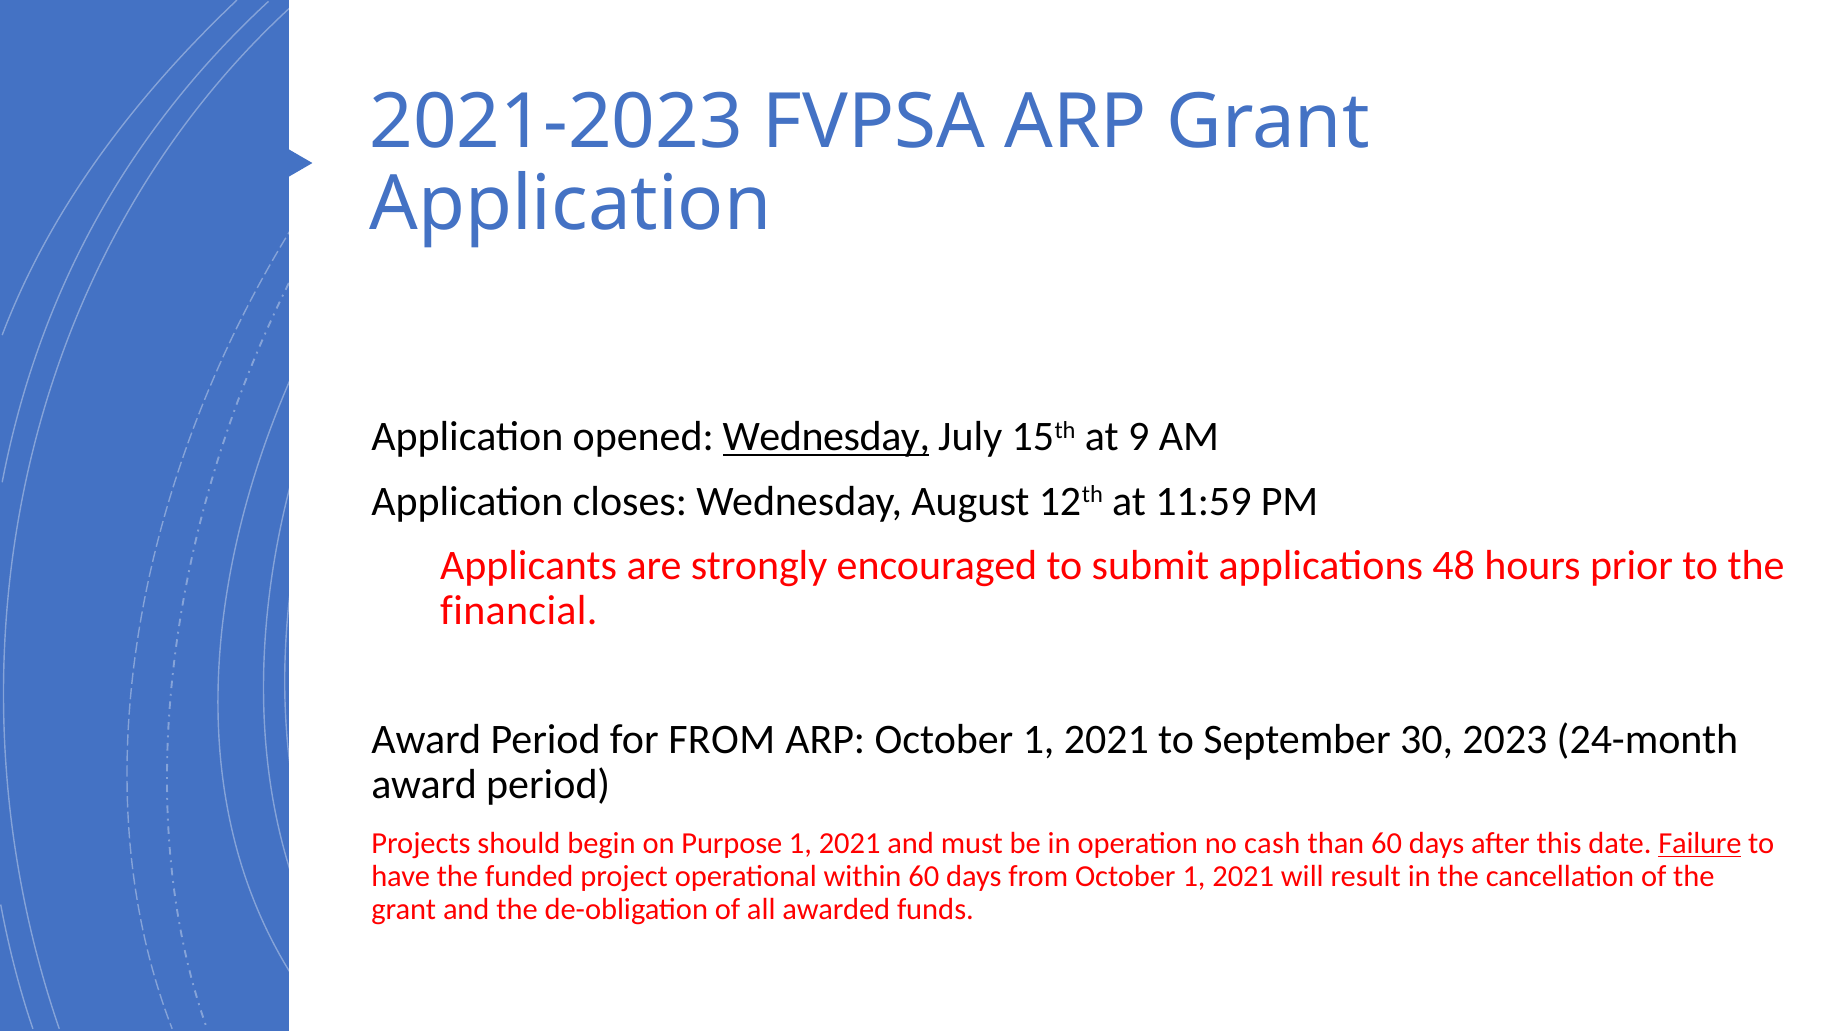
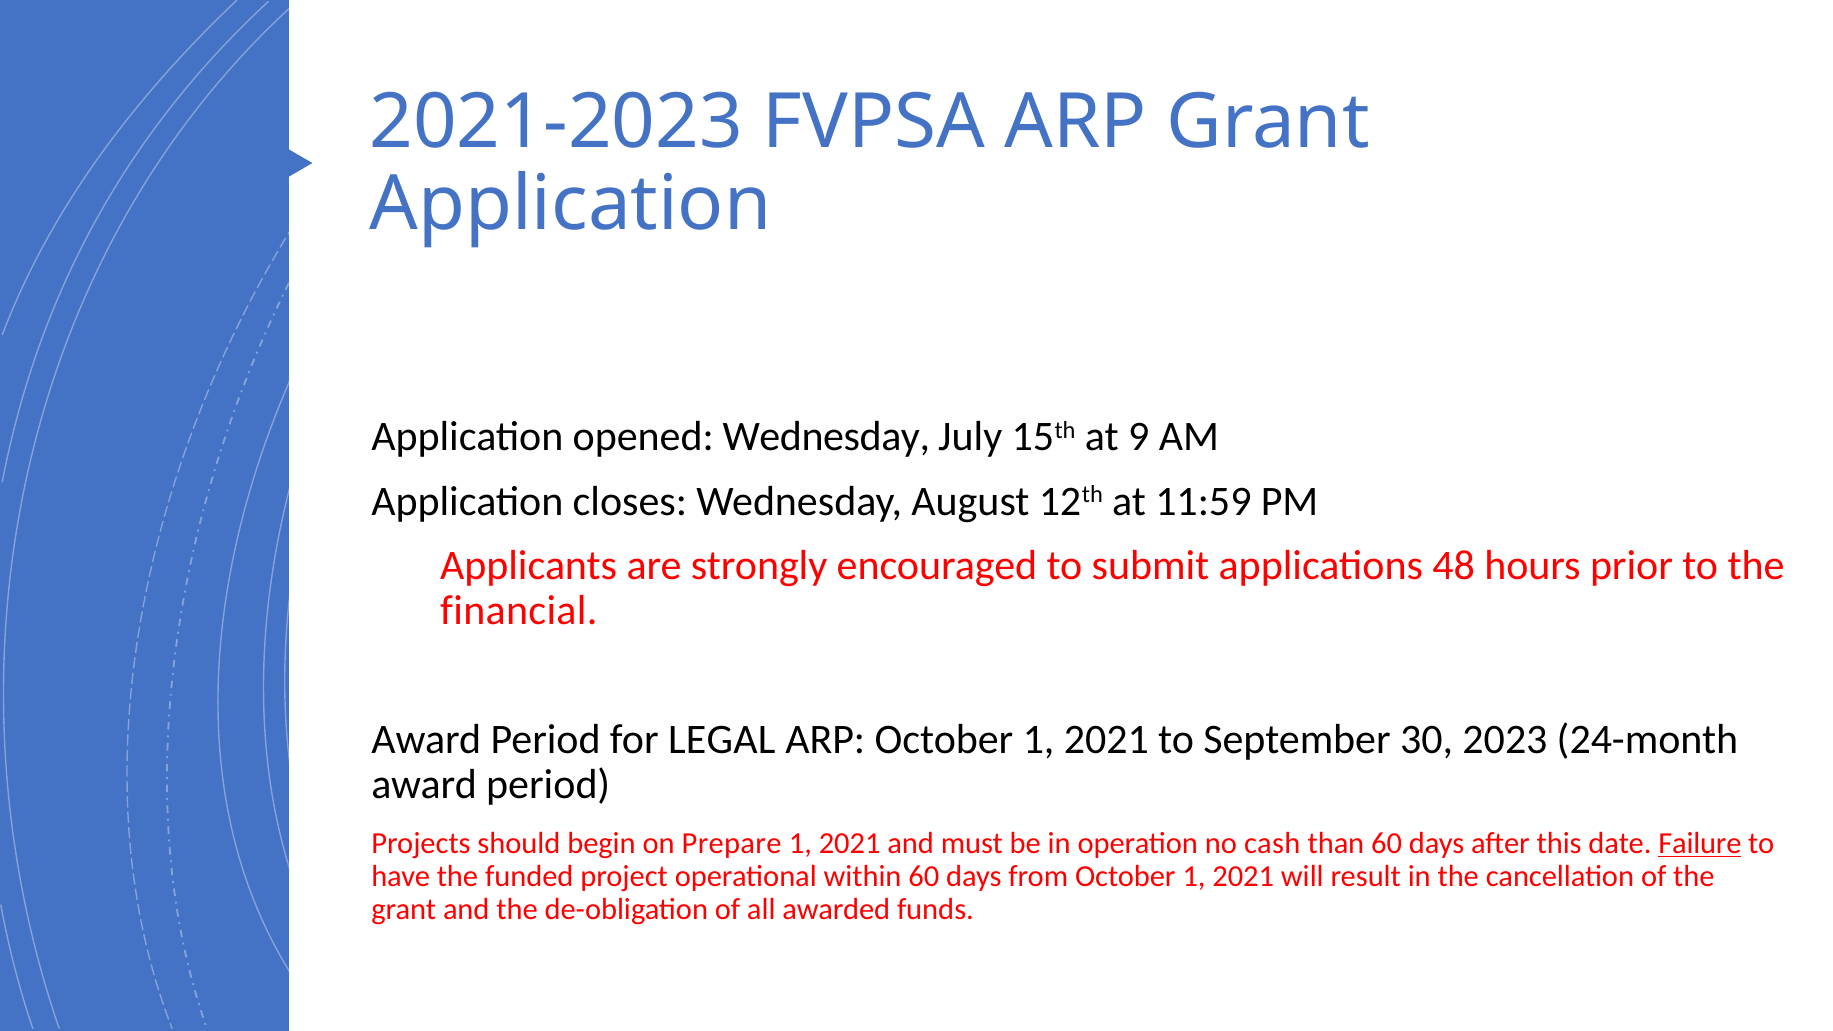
Wednesday underline: present -> none (826, 437)
for FROM: FROM -> LEGAL (722, 740)
Purpose: Purpose -> Prepare (732, 843)
